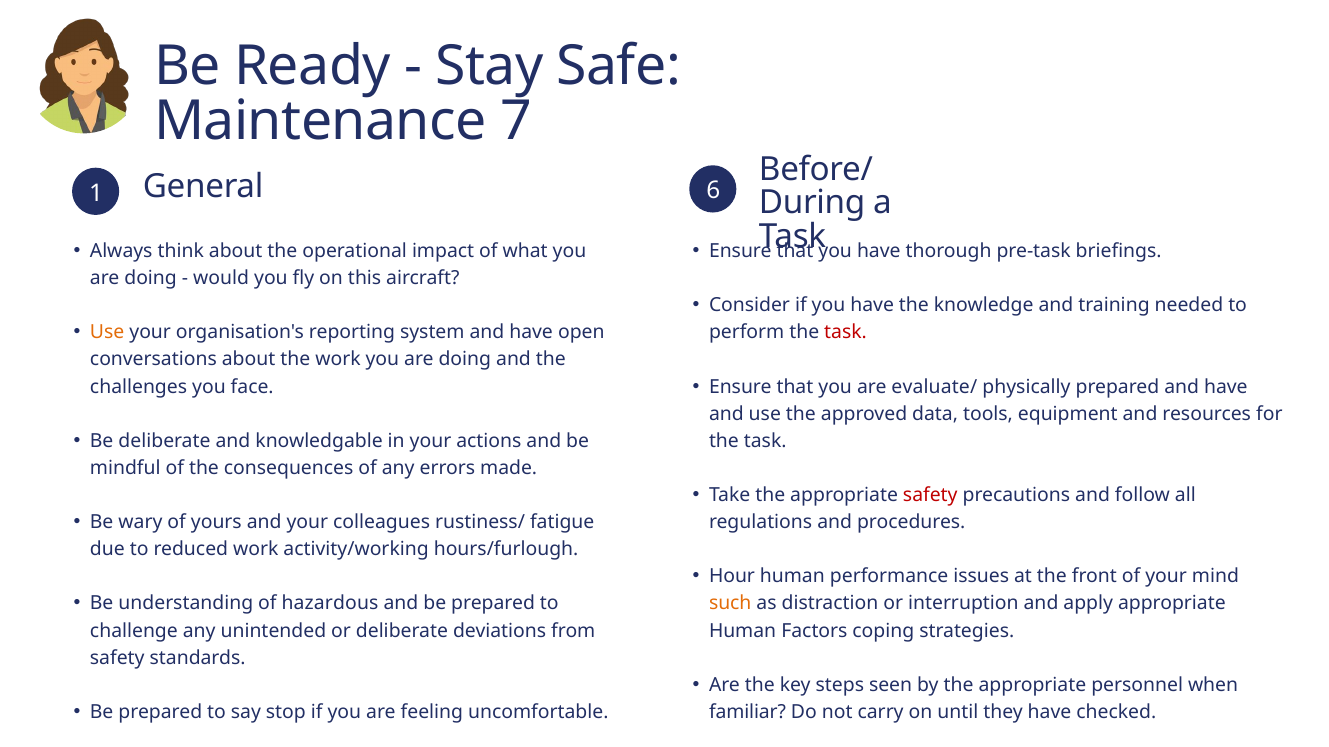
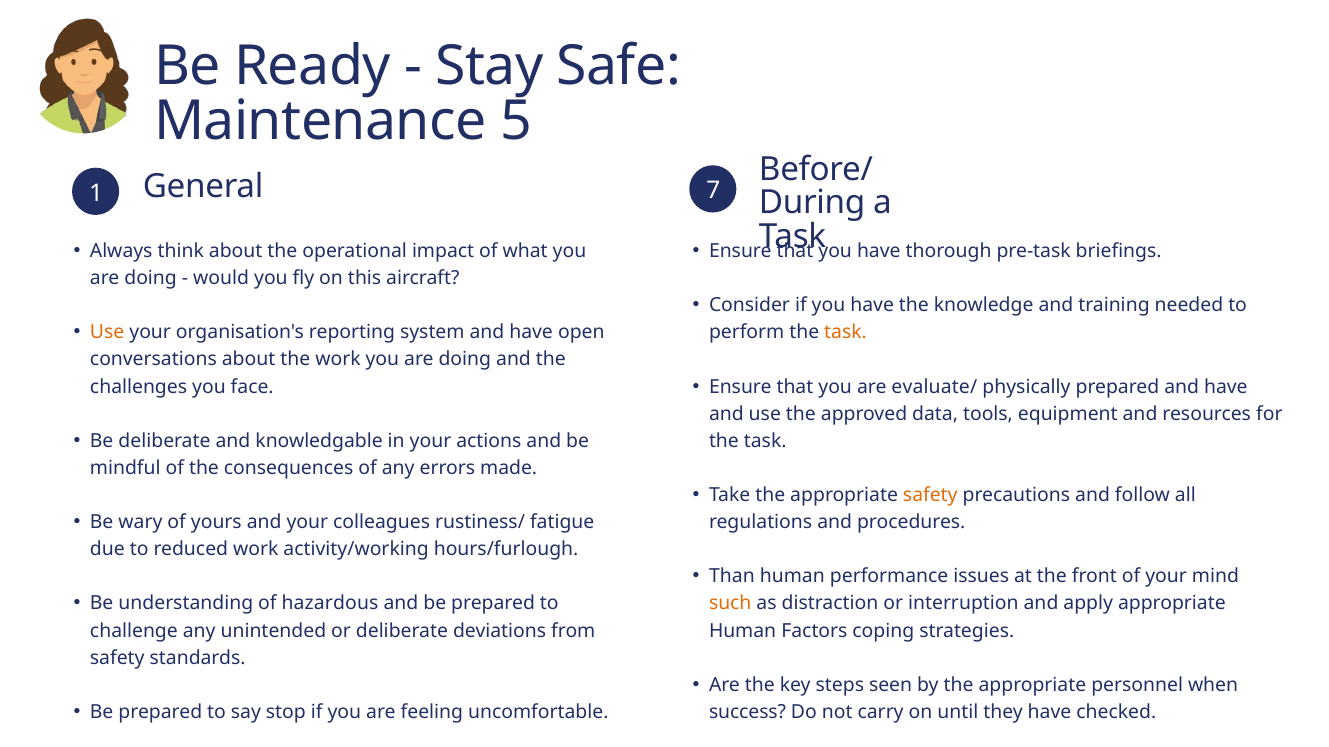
7: 7 -> 5 (516, 122)
6: 6 -> 7 (713, 191)
task colour: red -> orange (846, 333)
safety colour: red -> orange (930, 496)
Hour: Hour -> Than (732, 577)
familiar: familiar -> success (748, 713)
